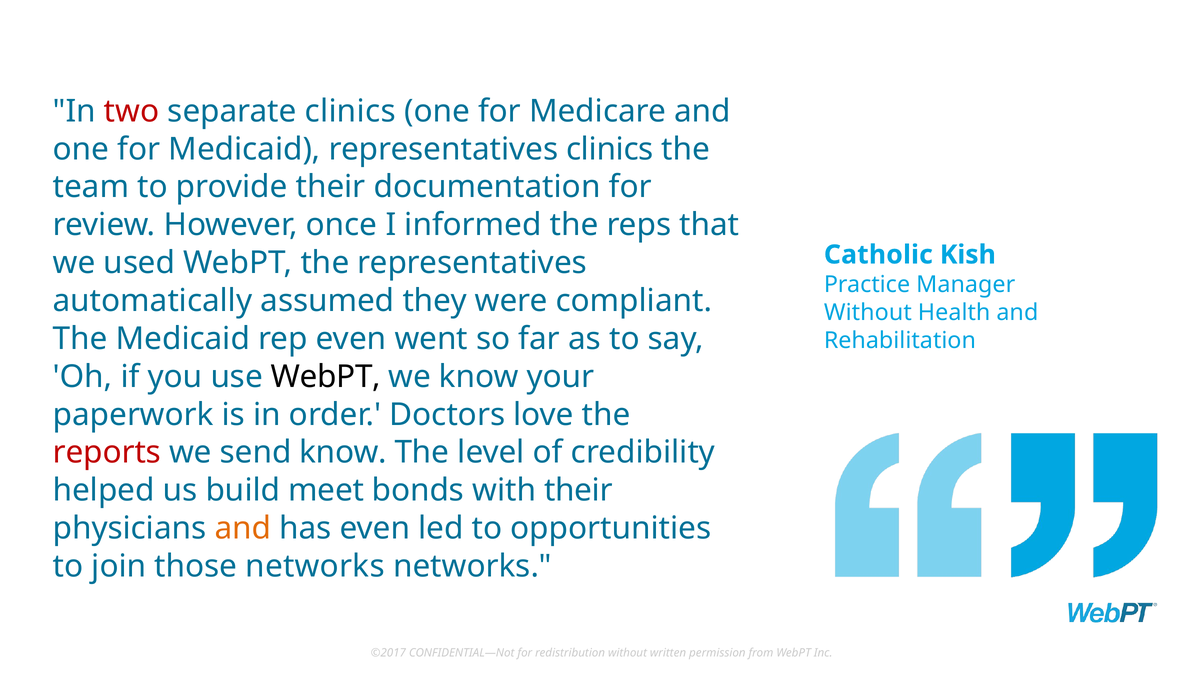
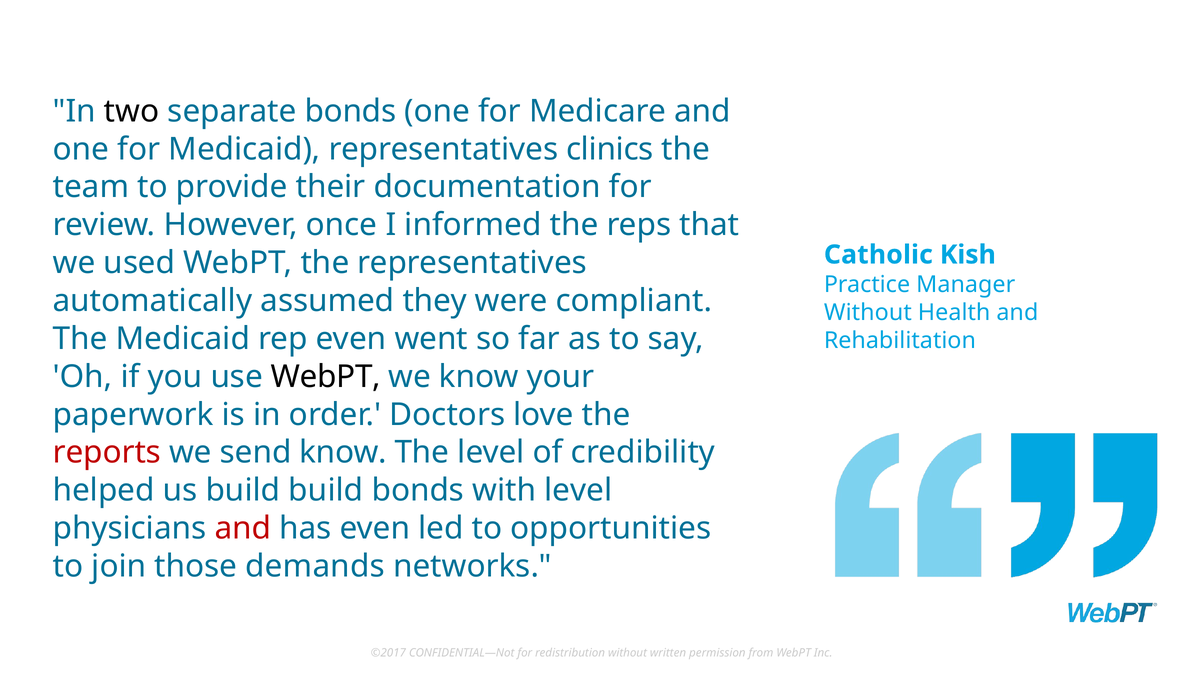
two colour: red -> black (132, 111)
separate clinics: clinics -> bonds (350, 111)
build meet: meet -> build (326, 490)
with their: their -> level (578, 490)
and colour: orange -> red (243, 528)
those networks: networks -> demands (315, 566)
